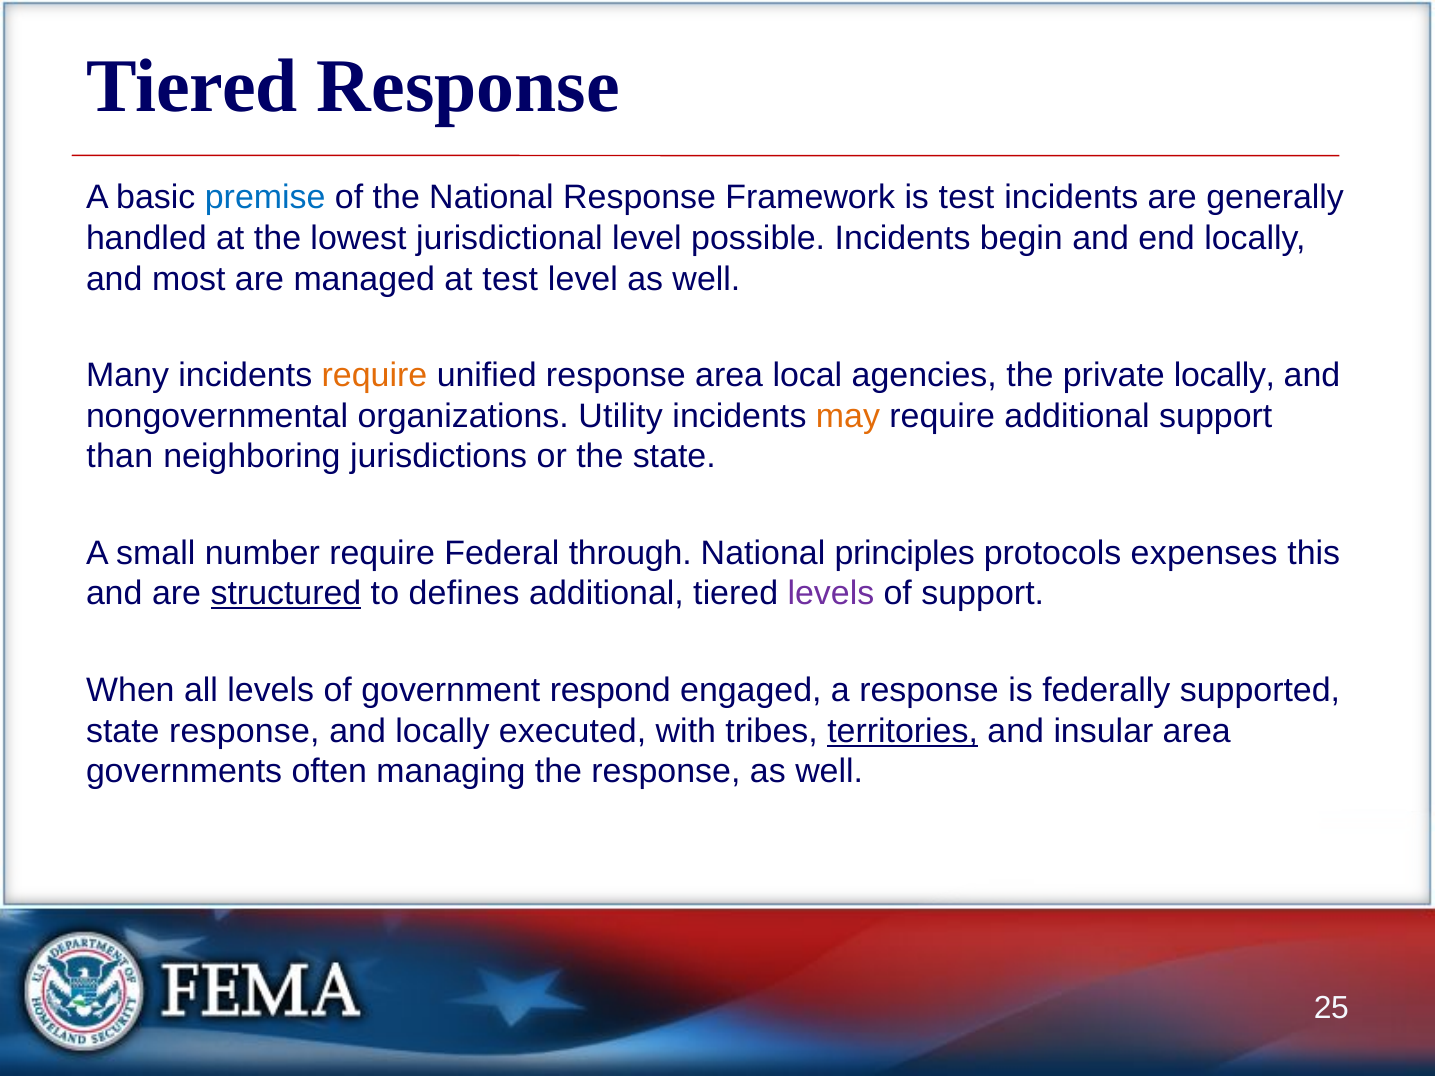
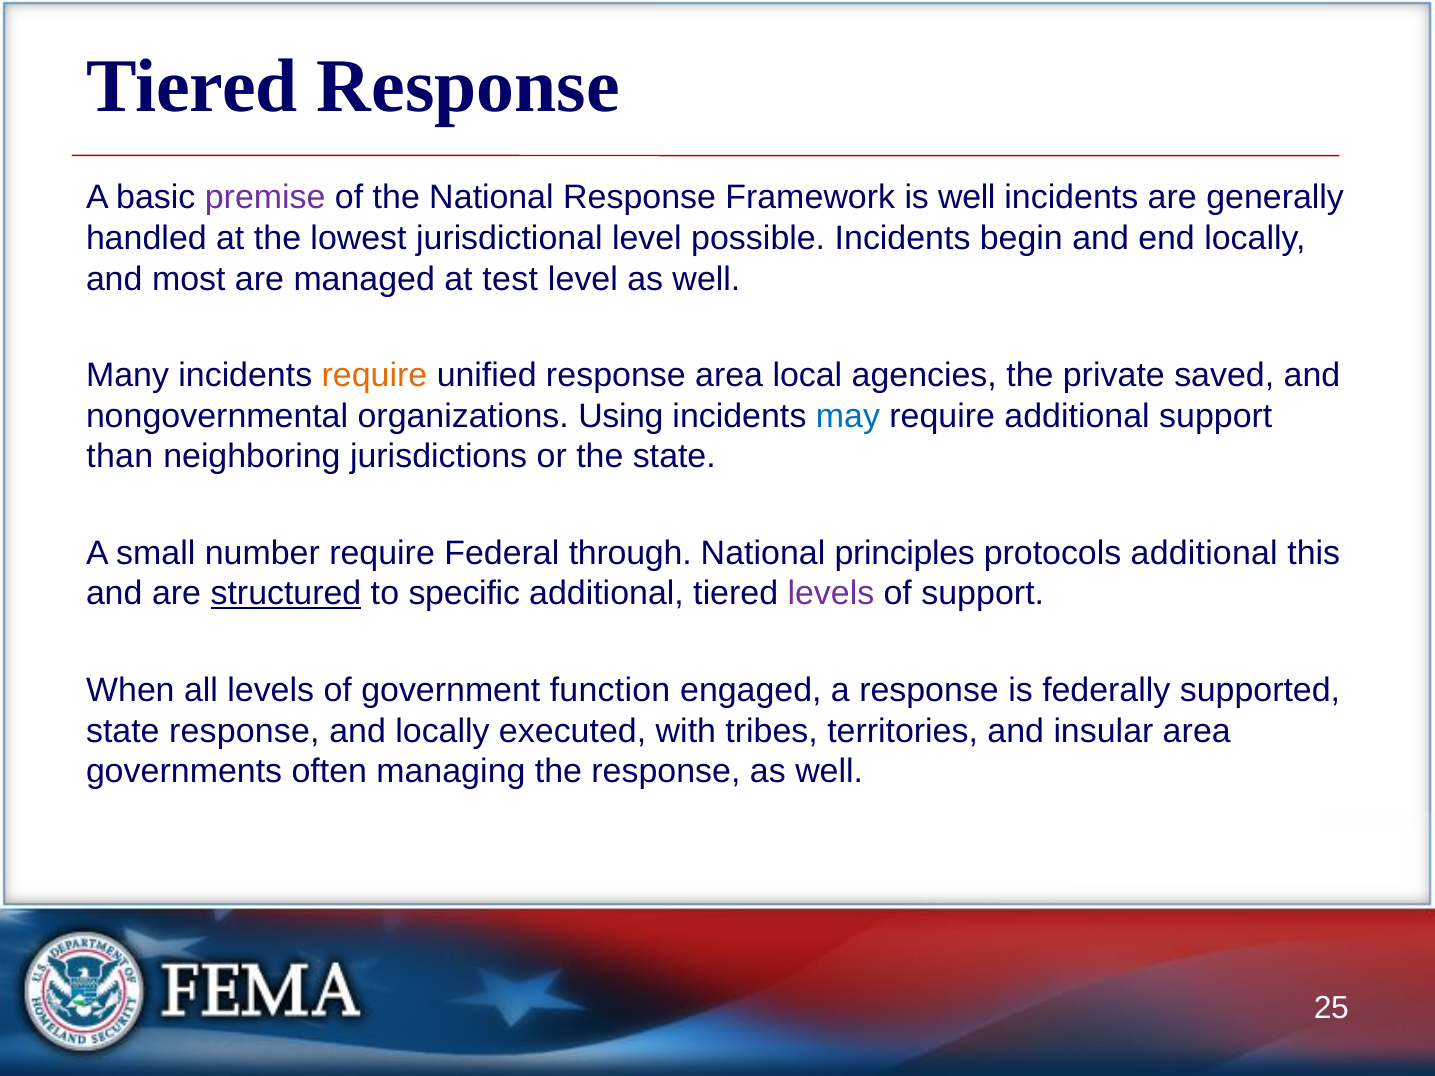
premise colour: blue -> purple (265, 198)
is test: test -> well (967, 198)
private locally: locally -> saved (1224, 375)
Utility: Utility -> Using (621, 416)
may colour: orange -> blue (848, 416)
protocols expenses: expenses -> additional (1204, 553)
defines: defines -> specific (464, 594)
respond: respond -> function (610, 690)
territories underline: present -> none (903, 731)
